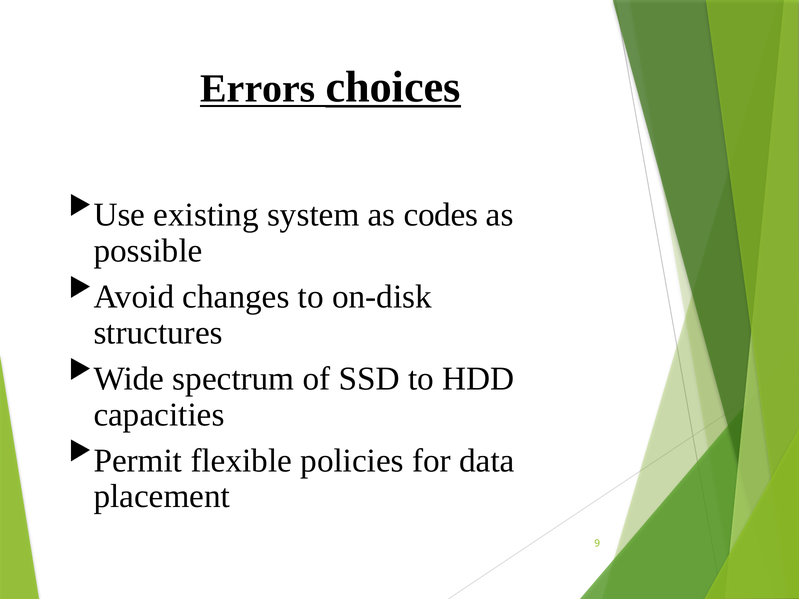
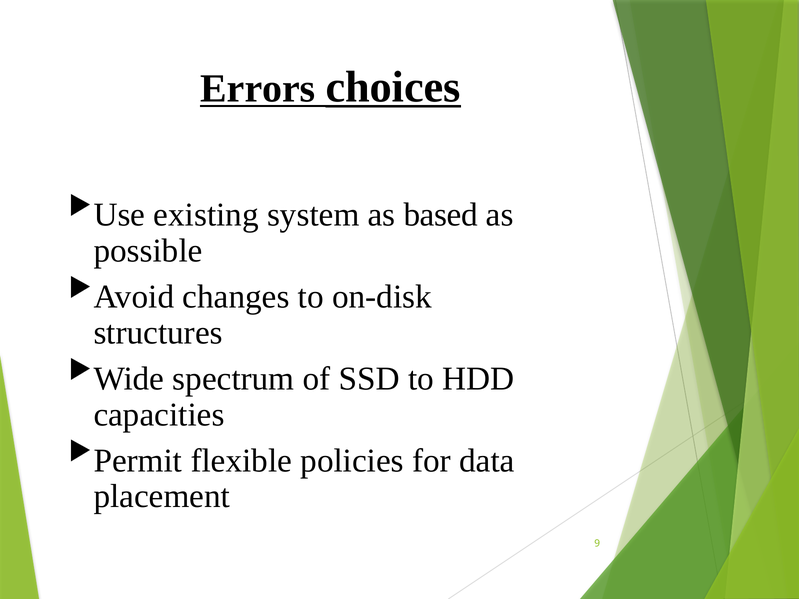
codes: codes -> based (441, 215)
